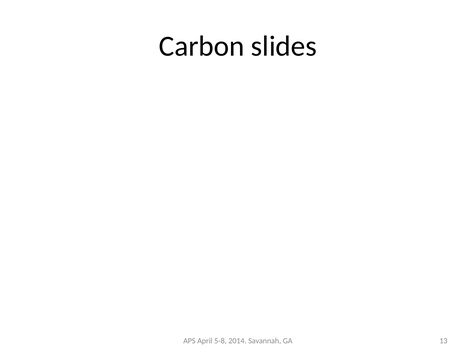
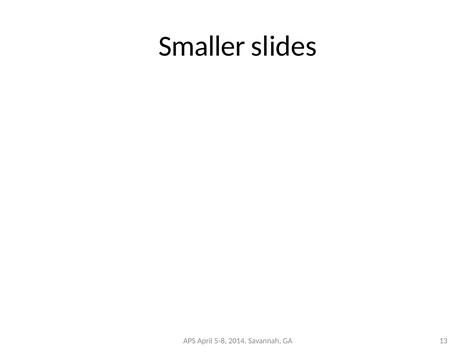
Carbon: Carbon -> Smaller (202, 46)
